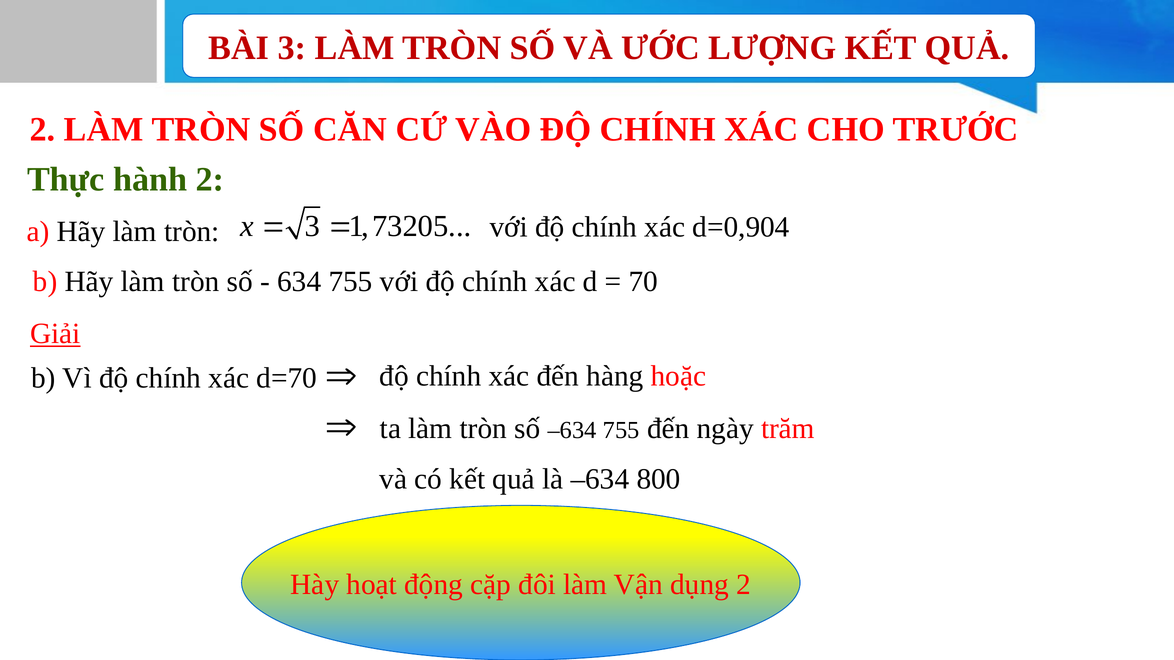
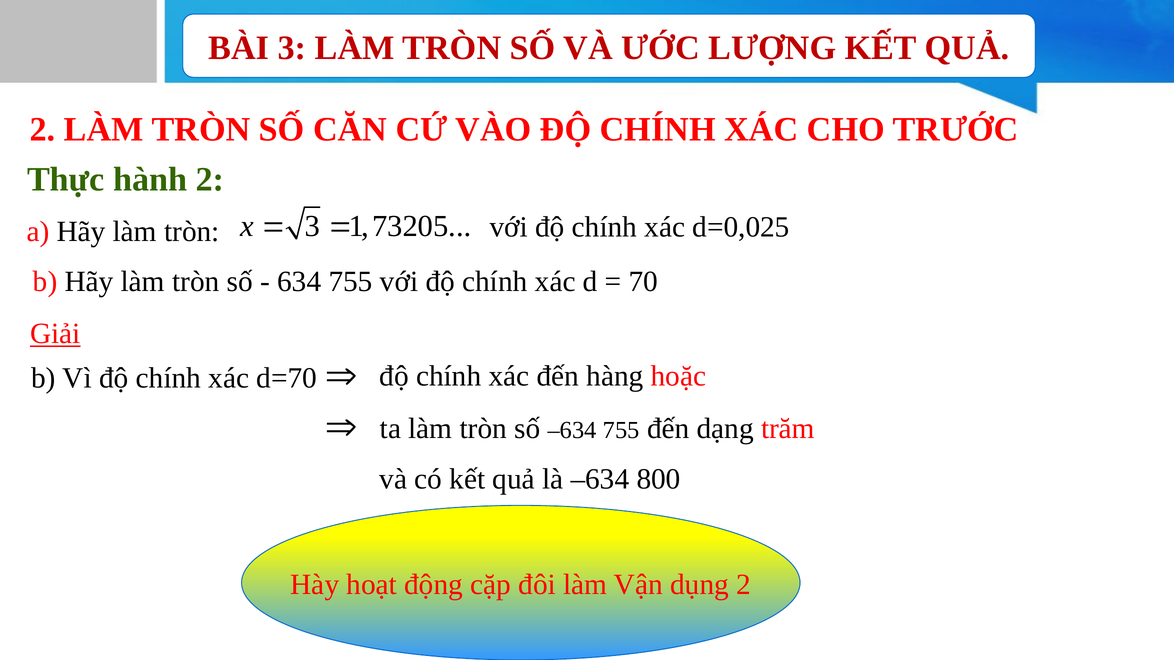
d=0,904: d=0,904 -> d=0,025 (741, 227)
ngày: ngày -> dạng (725, 429)
